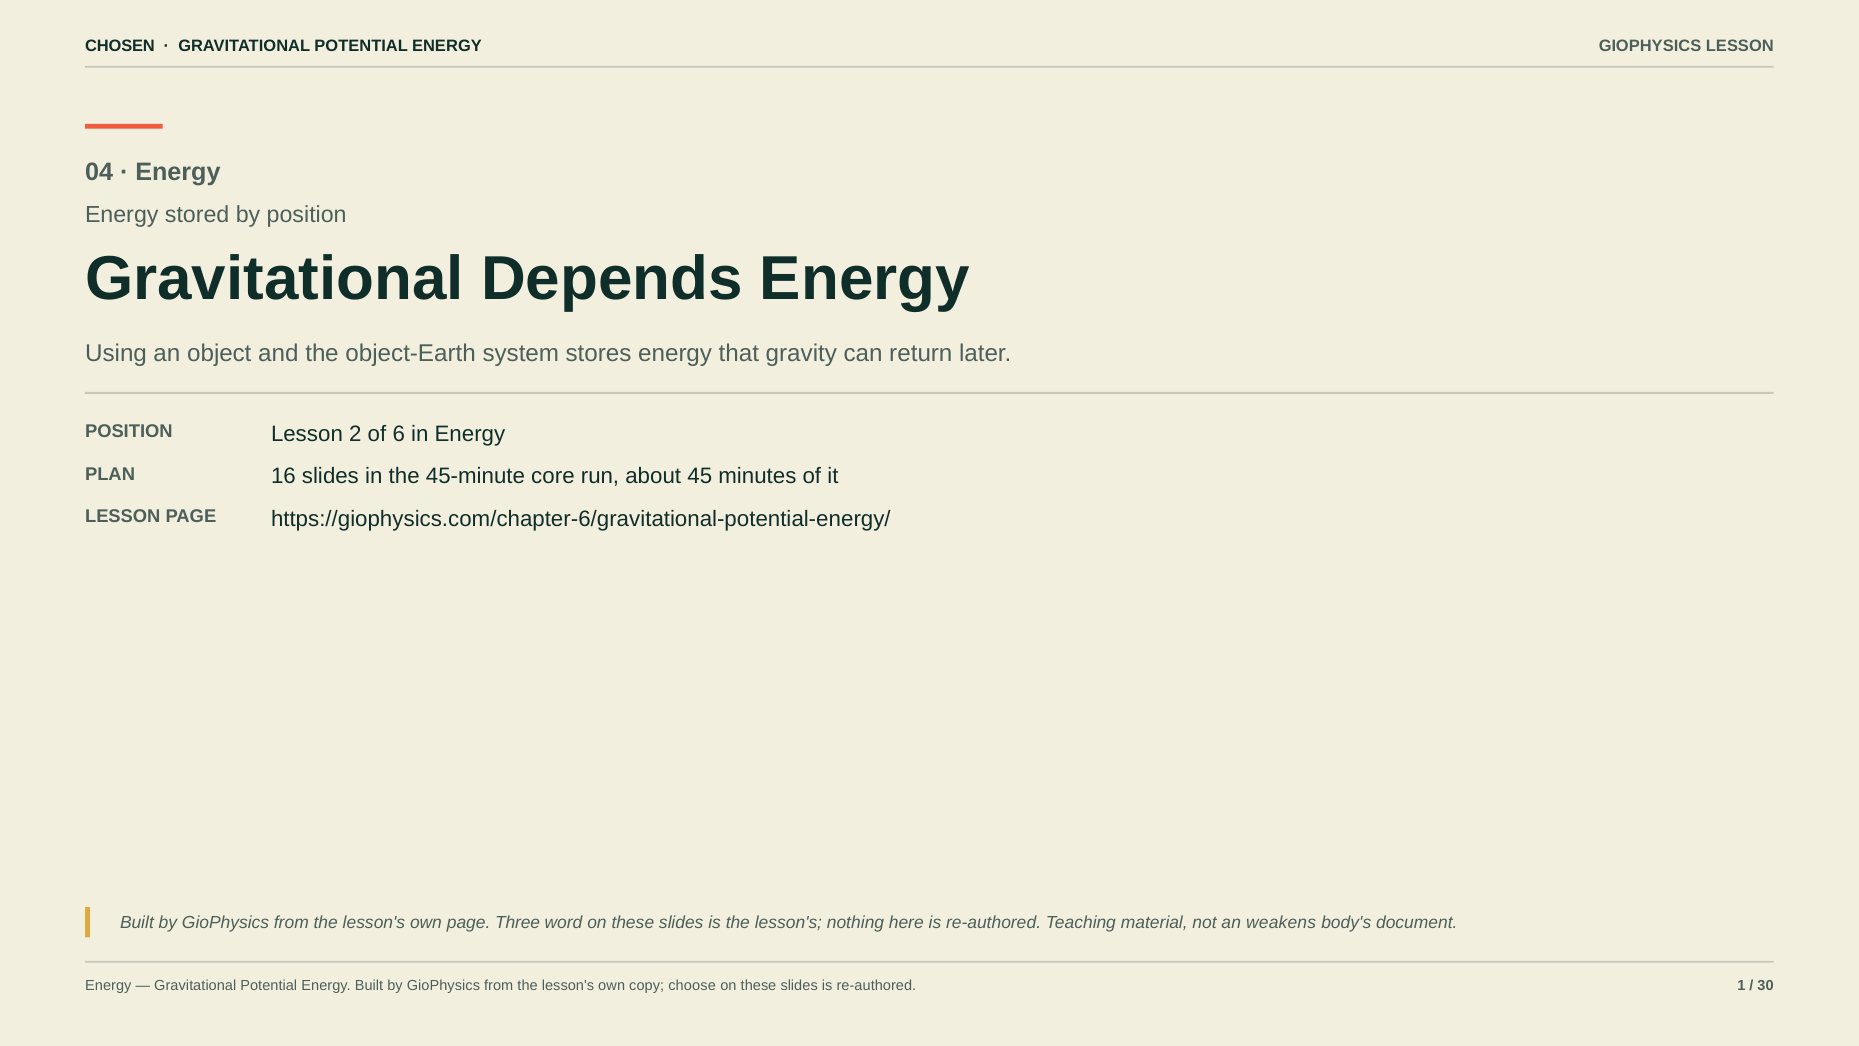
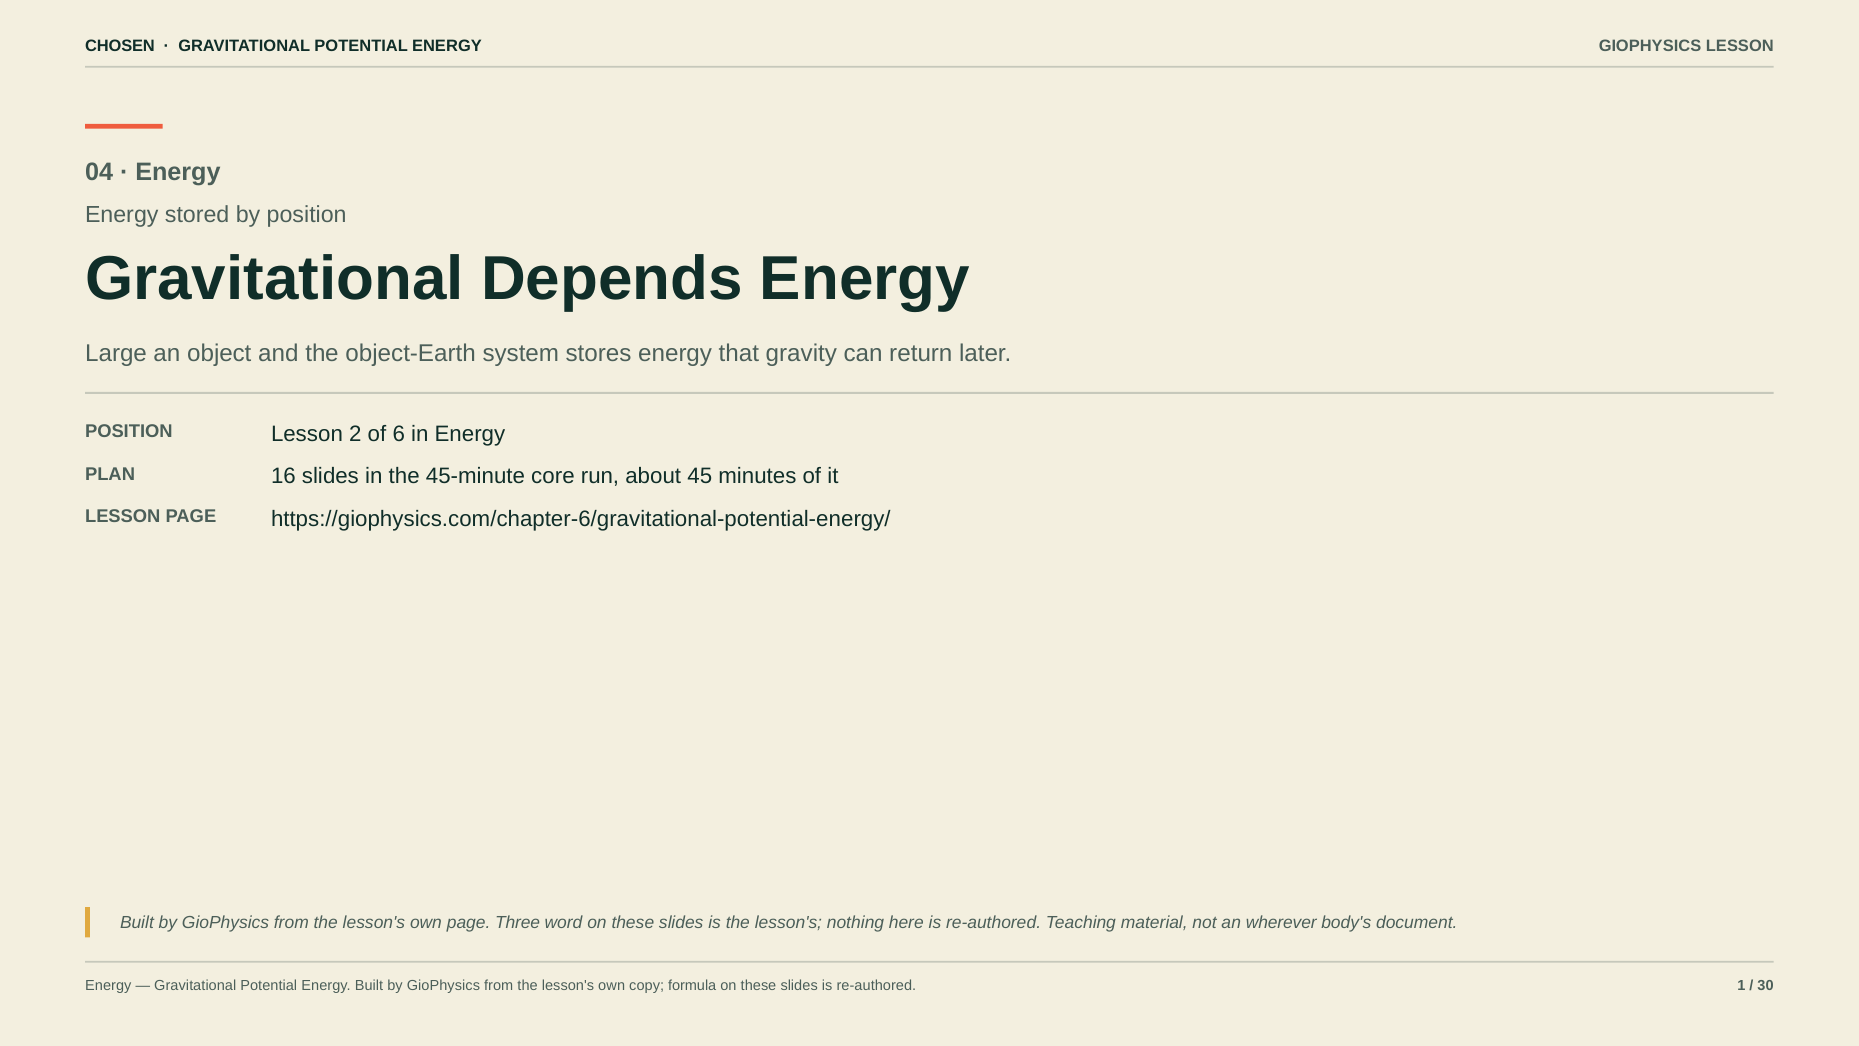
Using: Using -> Large (116, 353)
weakens: weakens -> wherever (1281, 922)
choose: choose -> formula (692, 986)
